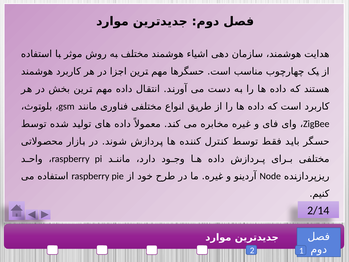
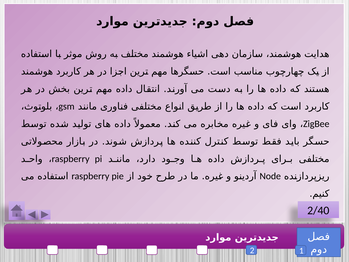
2/14: 2/14 -> 2/40 (318, 210)
